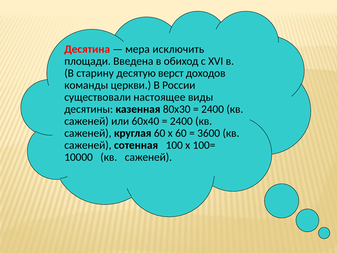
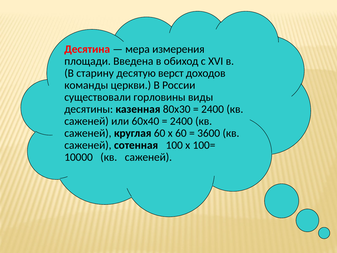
исключить: исключить -> измерения (178, 49)
настоящее: настоящее -> горловины (159, 97)
